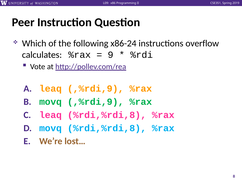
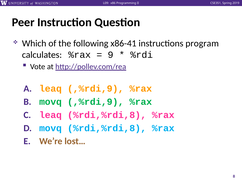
x86-24: x86-24 -> x86-41 (123, 44)
overflow: overflow -> program (202, 44)
